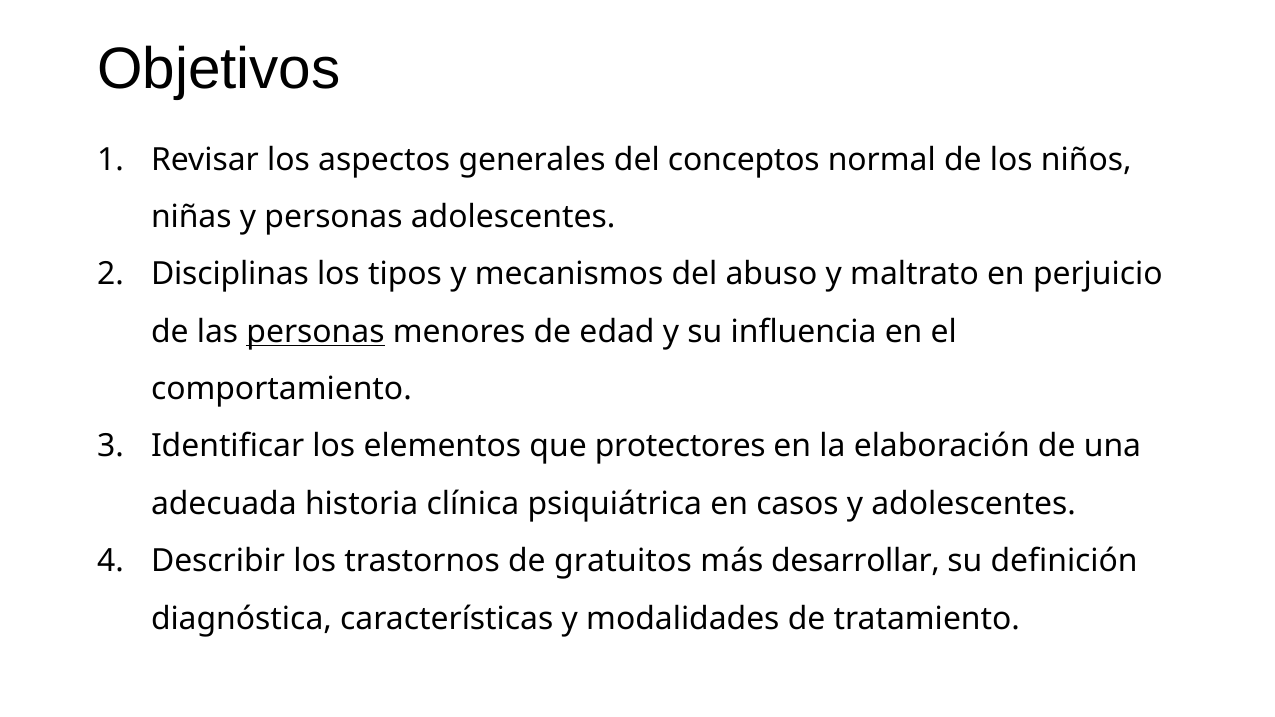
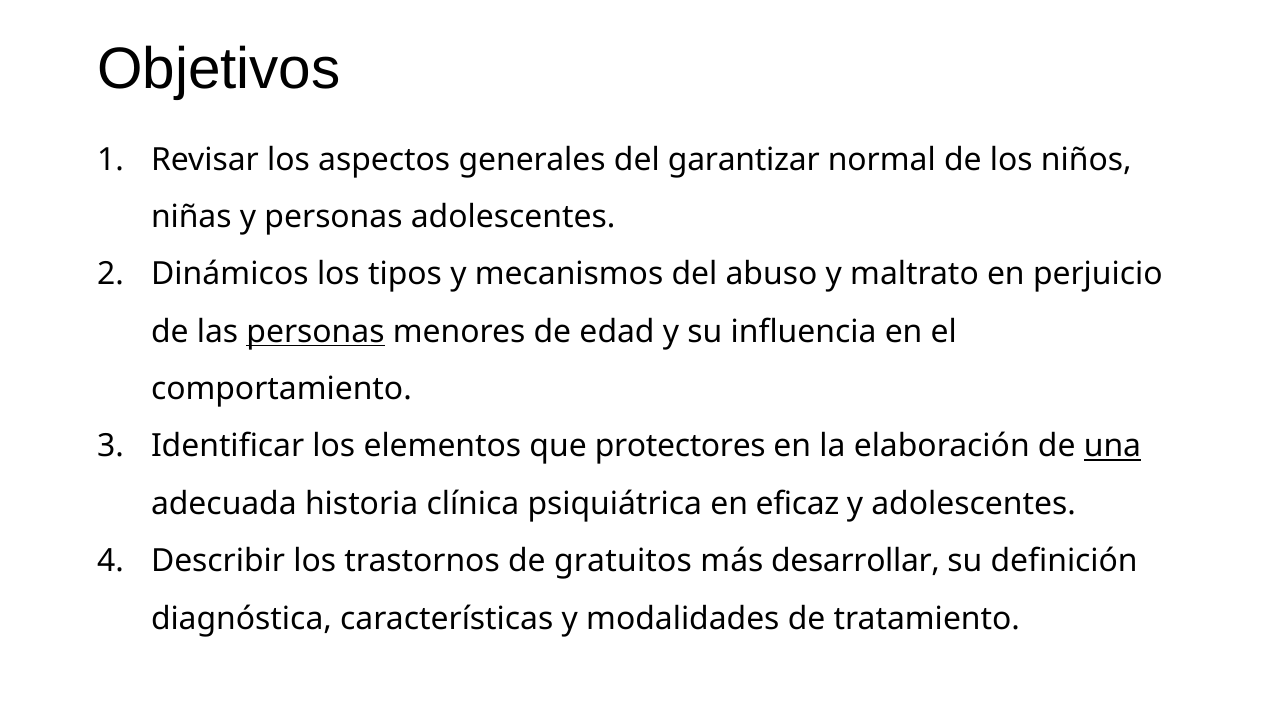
conceptos: conceptos -> garantizar (744, 160)
Disciplinas: Disciplinas -> Dinámicos (230, 274)
una underline: none -> present (1112, 447)
casos: casos -> eficaz (798, 504)
